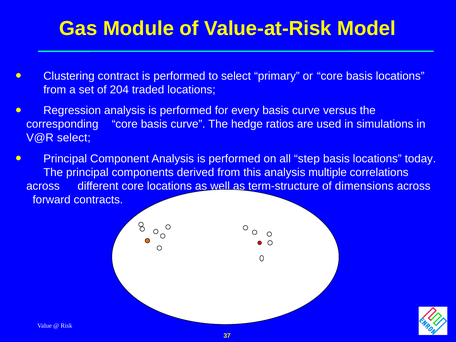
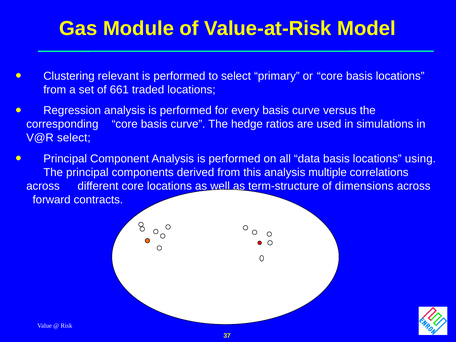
contract: contract -> relevant (118, 76)
204: 204 -> 661 (119, 90)
step: step -> data (307, 159)
today: today -> using (420, 159)
